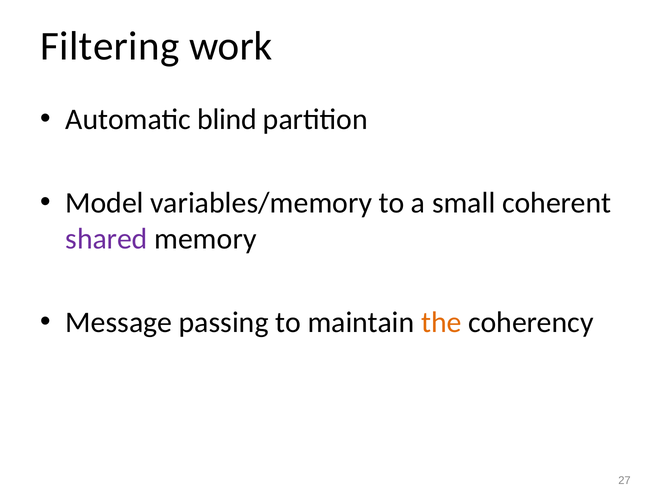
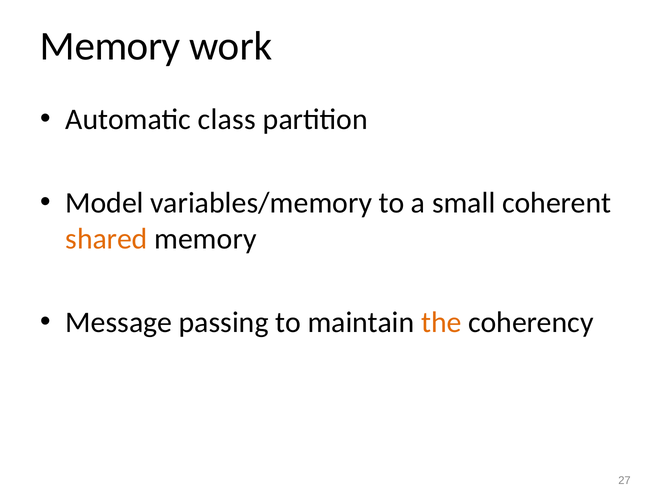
Filtering: Filtering -> Memory (110, 46)
blind: blind -> class (227, 120)
shared colour: purple -> orange (107, 239)
